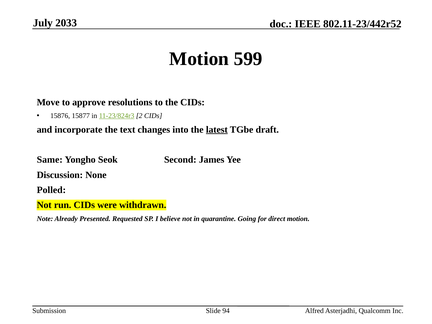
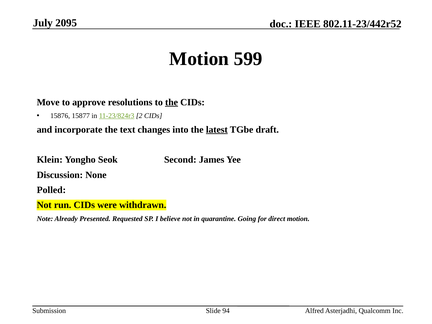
2033: 2033 -> 2095 (66, 23)
the underline: none -> present (172, 102)
Same: Same -> Klein (50, 160)
